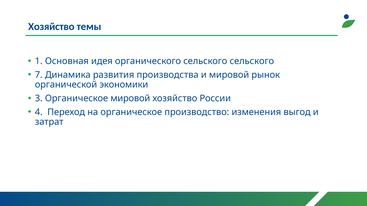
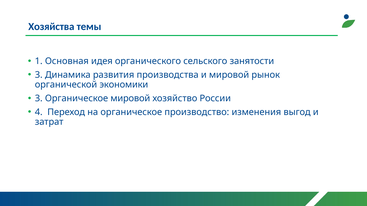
Хозяйство: Хозяйство -> Хозяйства (51, 27)
сельского сельского: сельского -> занятости (252, 61)
7: 7 -> 3 (39, 75)
